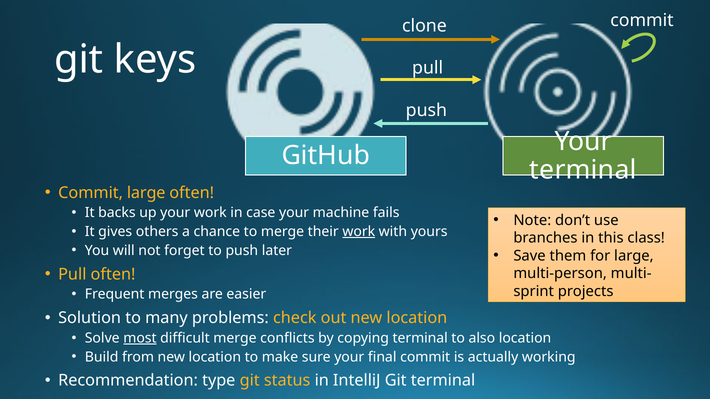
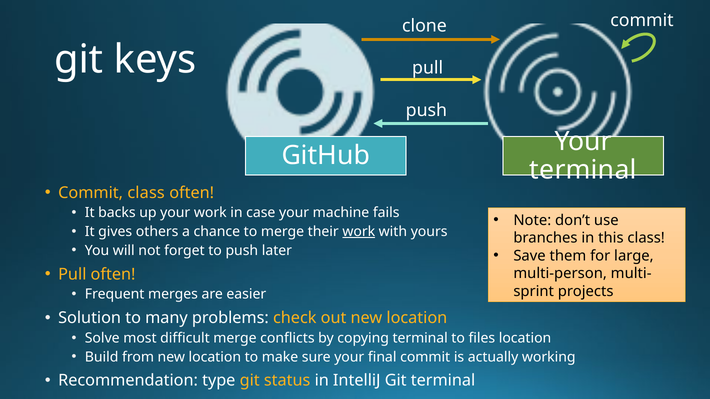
Commit large: large -> class (146, 193)
most underline: present -> none (140, 338)
also: also -> files (482, 338)
